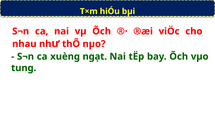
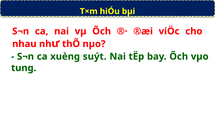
ngạt: ngạt -> suýt (95, 57)
